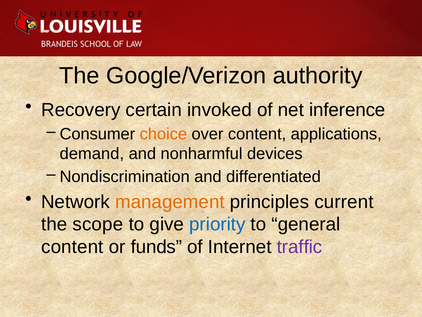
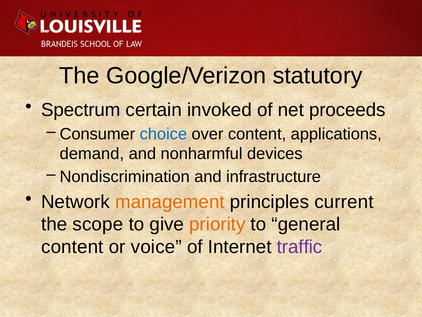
authority: authority -> statutory (318, 75)
Recovery: Recovery -> Spectrum (81, 110)
inference: inference -> proceeds (347, 110)
choice colour: orange -> blue (163, 134)
differentiated: differentiated -> infrastructure (274, 177)
priority colour: blue -> orange (217, 224)
funds: funds -> voice (156, 247)
